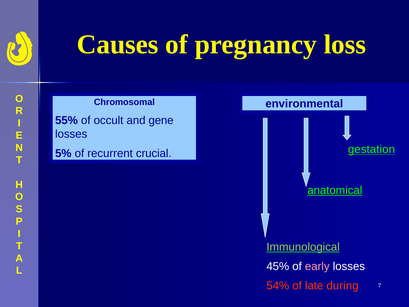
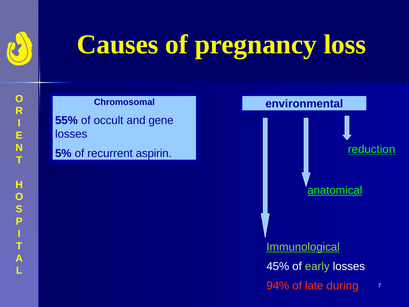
gestation: gestation -> reduction (372, 149)
crucial: crucial -> aspirin (154, 153)
early colour: pink -> light green (317, 266)
54%: 54% -> 94% (278, 286)
